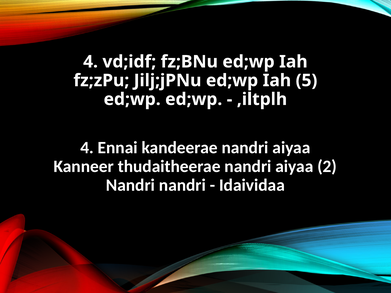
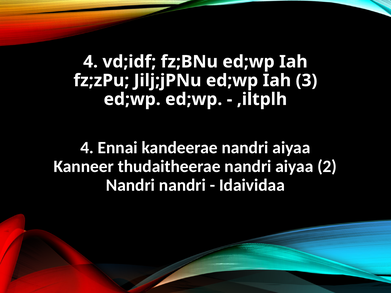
5: 5 -> 3 (306, 81)
